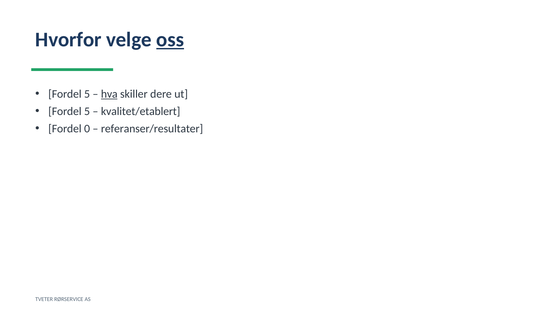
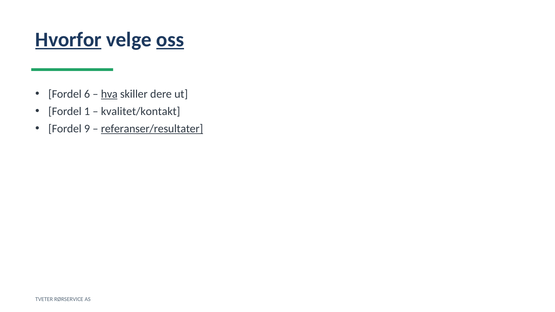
Hvorfor underline: none -> present (68, 40)
5: 5 -> 6 (87, 94)
5: 5 -> 1 (87, 111)
kvalitet/etablert: kvalitet/etablert -> kvalitet/kontakt (141, 111)
0: 0 -> 9 (87, 129)
referanser/resultater underline: none -> present (152, 129)
